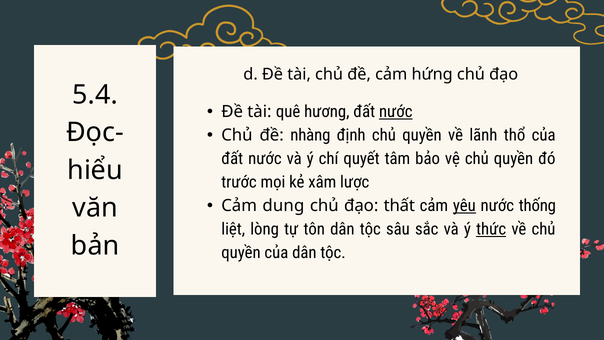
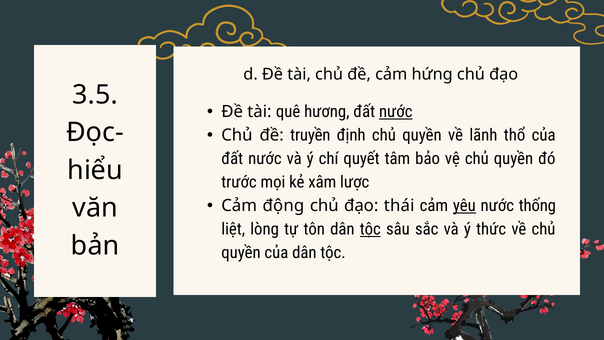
5.4: 5.4 -> 3.5 (95, 95)
nhàng: nhàng -> truyền (310, 135)
dụng: dụng -> động (283, 206)
thất: thất -> thái (399, 206)
tộc underline: none -> present (370, 229)
thức underline: present -> none (491, 229)
